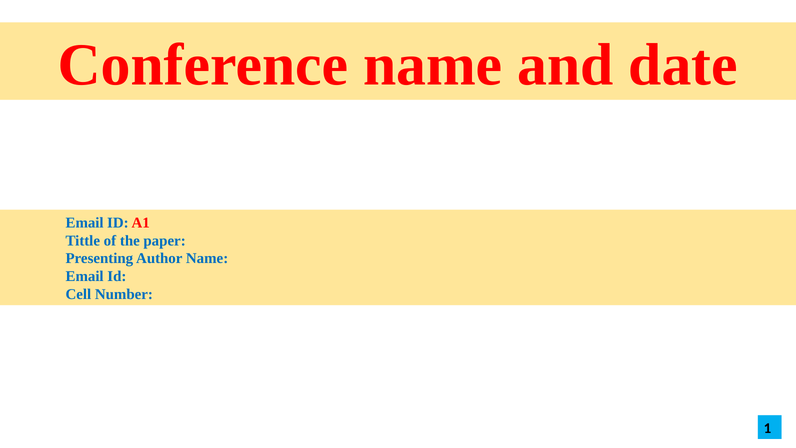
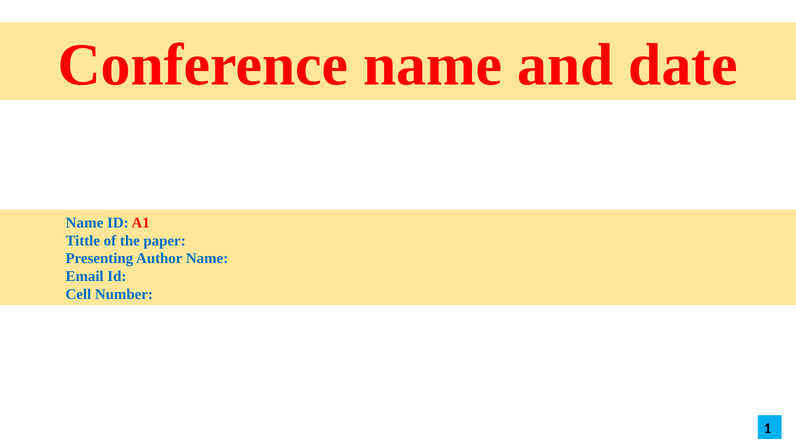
Email: Email -> Name (85, 223)
